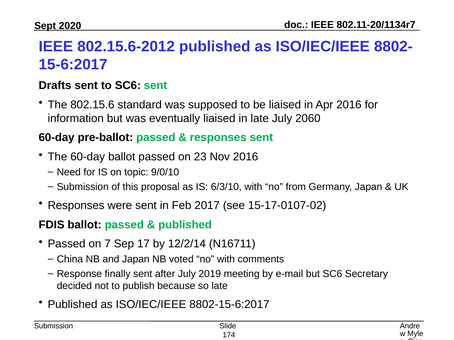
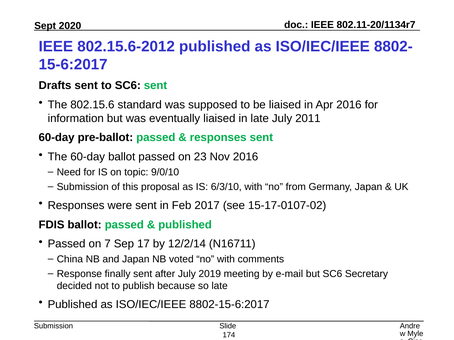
2060: 2060 -> 2011 (308, 118)
